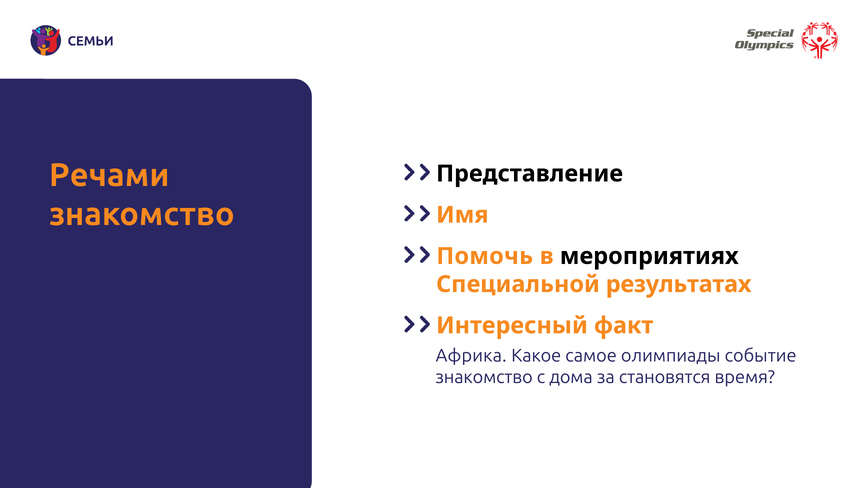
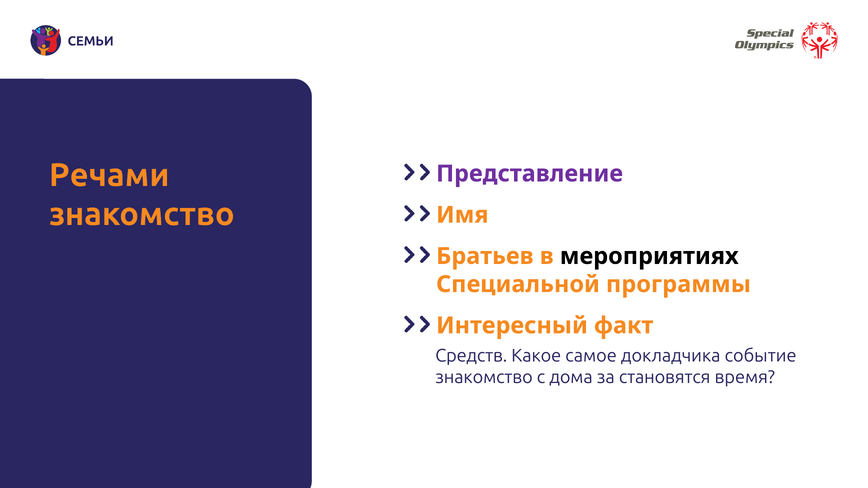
Представление colour: black -> purple (530, 174)
Помочь: Помочь -> Братьев (485, 256)
результатах: результатах -> программы (678, 284)
Африка: Африка -> Средств (471, 356)
олимпиады: олимпиады -> докладчика (671, 356)
